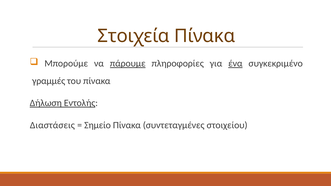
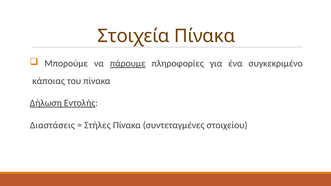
ένα underline: present -> none (235, 64)
γραμμές: γραμμές -> κάποιας (49, 81)
Σημείο: Σημείο -> Στήλες (97, 125)
